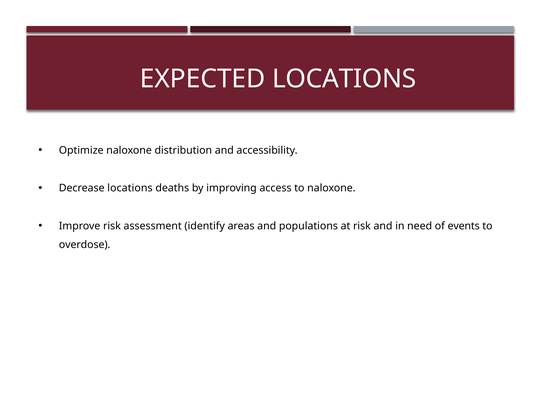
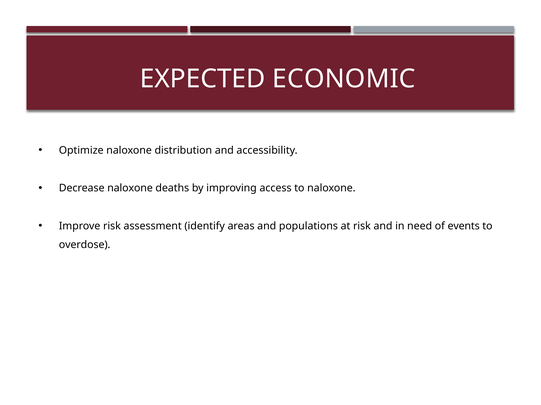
EXPECTED LOCATIONS: LOCATIONS -> ECONOMIC (344, 79)
Decrease locations: locations -> naloxone (130, 188)
